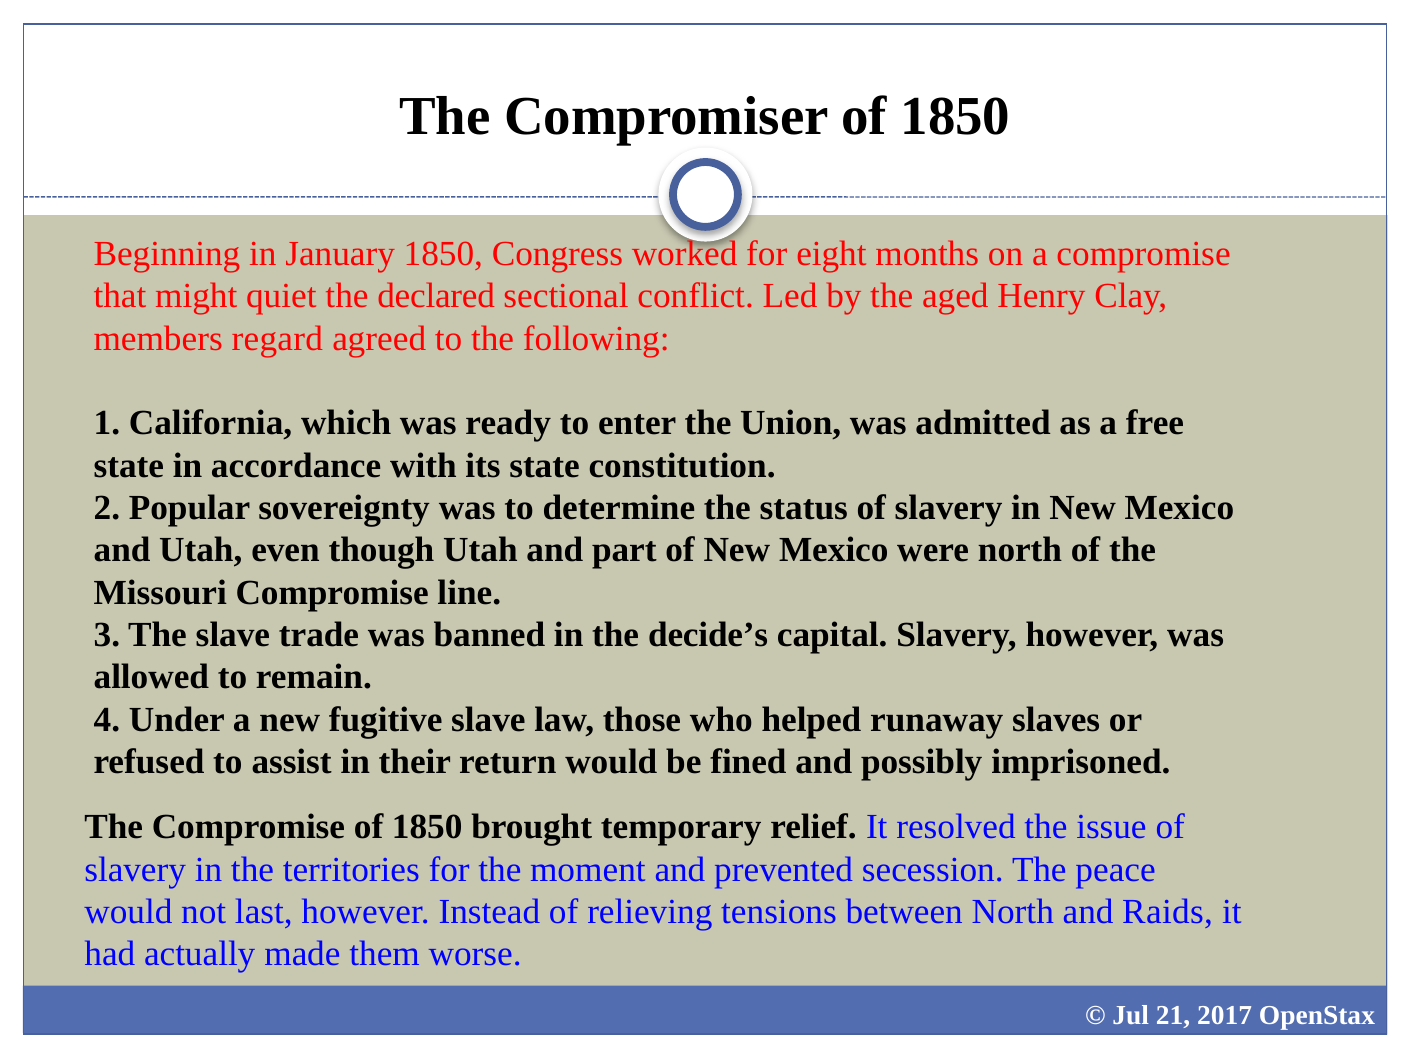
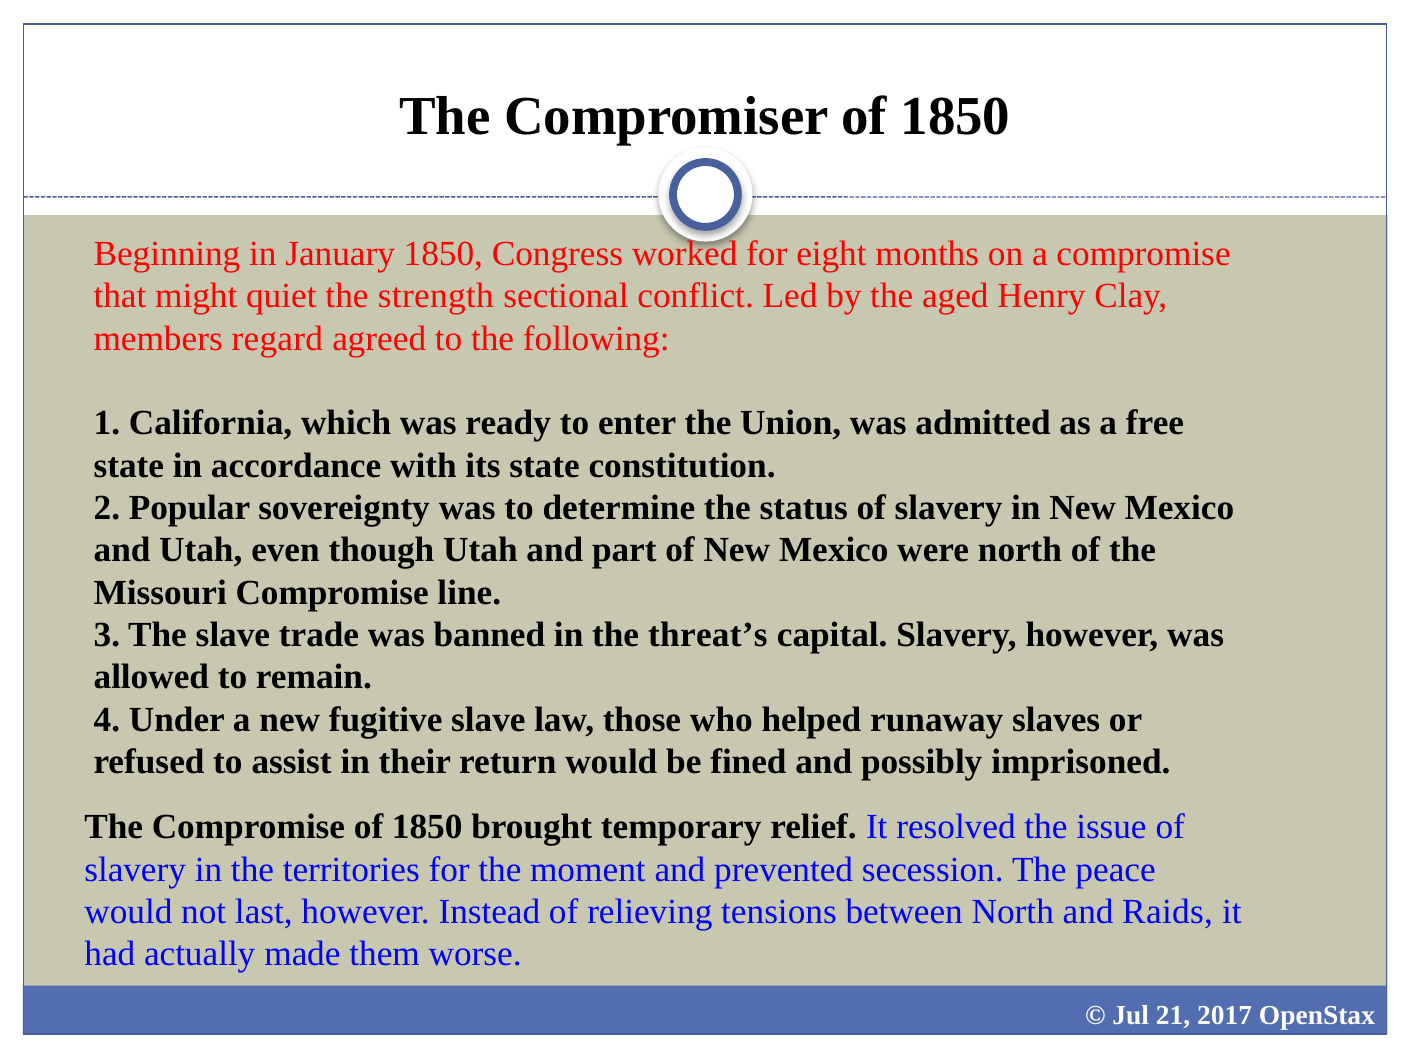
declared: declared -> strength (436, 296)
decide’s: decide’s -> threat’s (708, 635)
